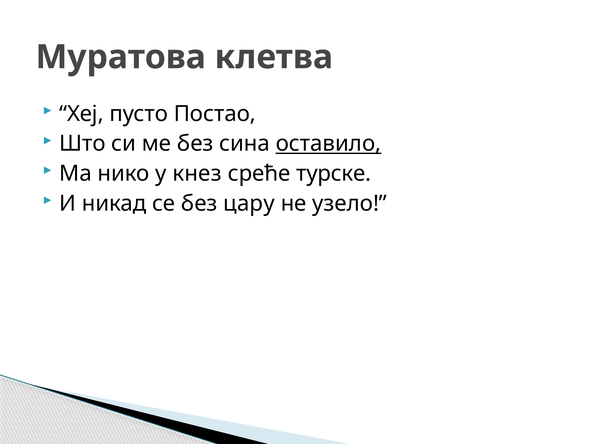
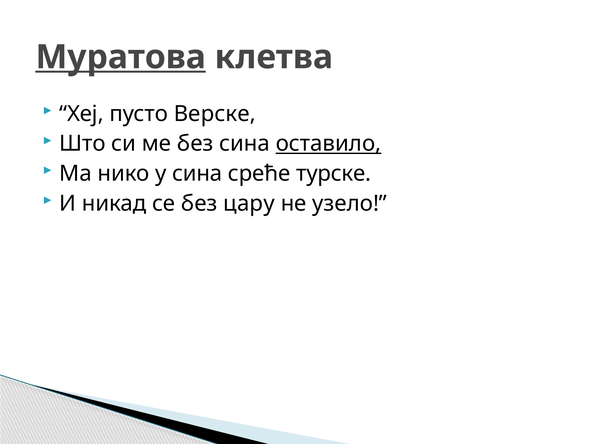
Муратова underline: none -> present (121, 57)
Постао: Постао -> Верске (215, 114)
у кнез: кнез -> сина (197, 174)
